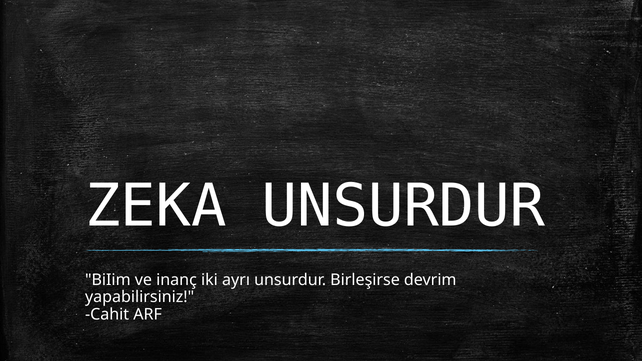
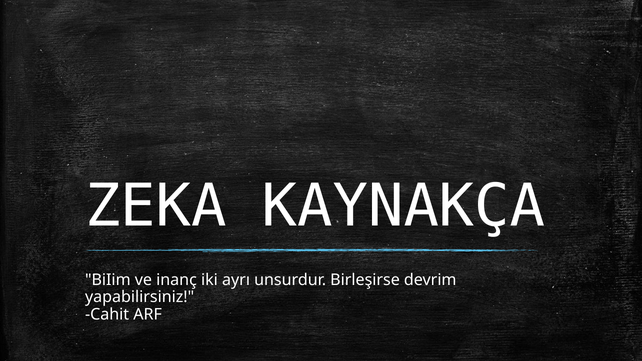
ZEKA UNSURDUR: UNSURDUR -> KAYNAKÇA (404, 206)
